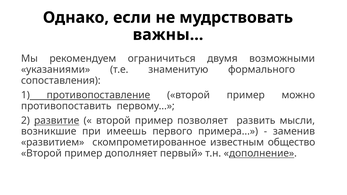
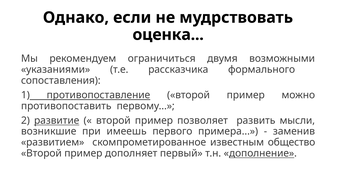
важны: важны -> оценка (168, 35)
знаменитую: знаменитую -> рассказчика (178, 70)
